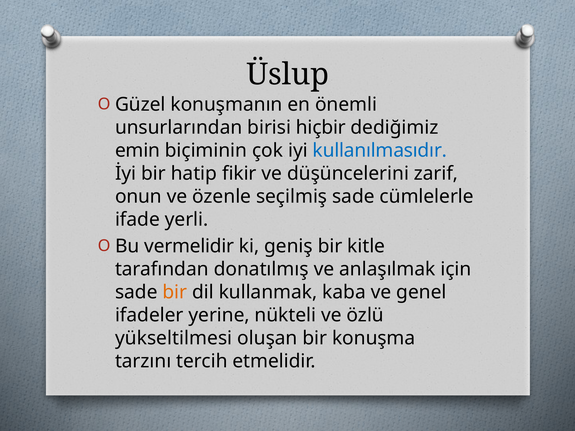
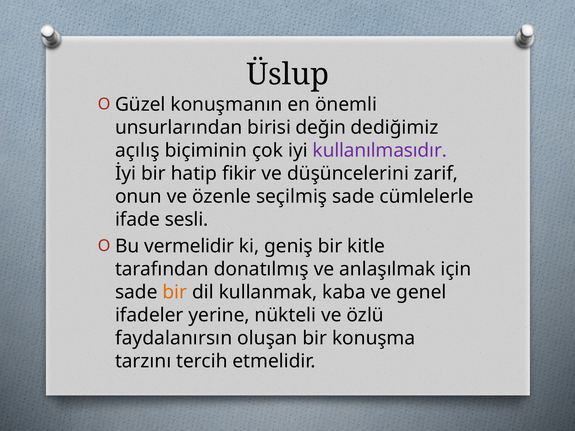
hiçbir: hiçbir -> değin (321, 128)
emin: emin -> açılış (137, 151)
kullanılmasıdır colour: blue -> purple (380, 151)
yerli: yerli -> sesli (187, 220)
yükseltilmesi: yükseltilmesi -> faydalanırsın (174, 338)
